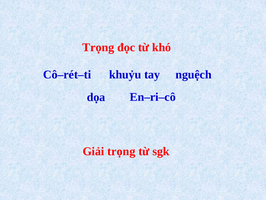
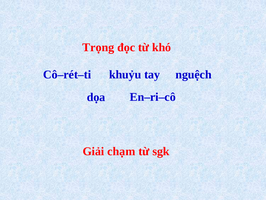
Giải trọng: trọng -> chạm (121, 151)
